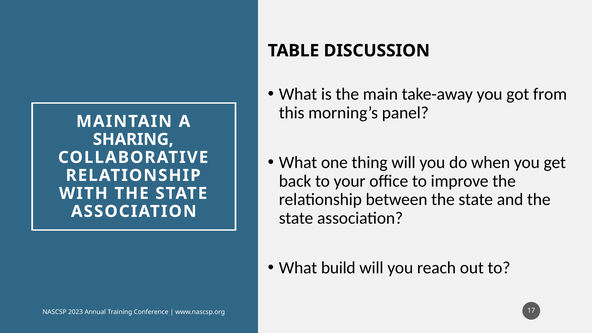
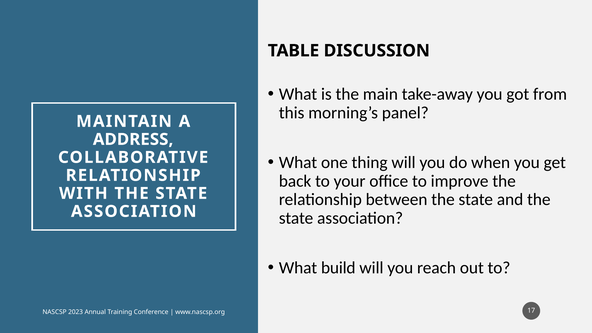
SHARING: SHARING -> ADDRESS (133, 139)
